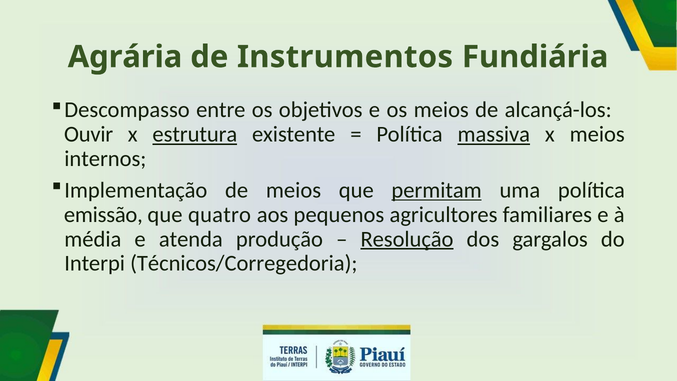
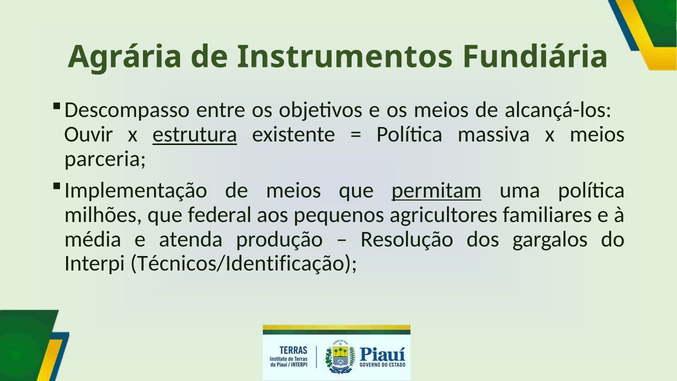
massiva underline: present -> none (494, 134)
internos: internos -> parceria (105, 159)
emissão: emissão -> milhões (103, 215)
quatro: quatro -> federal (220, 215)
Resolução underline: present -> none (407, 239)
Técnicos/Corregedoria: Técnicos/Corregedoria -> Técnicos/Identificação (244, 263)
